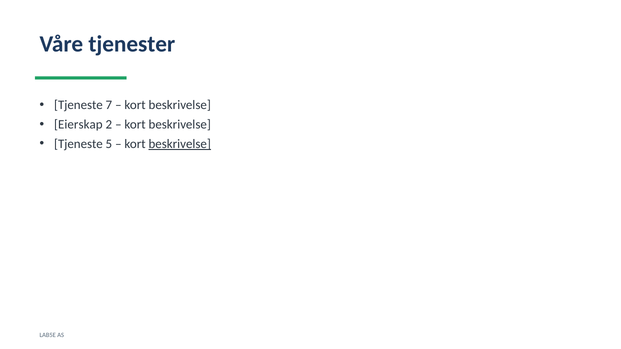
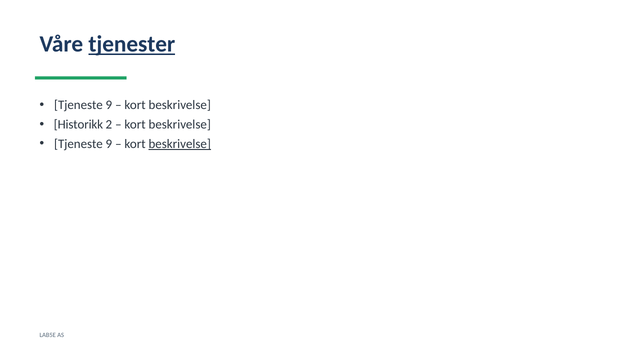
tjenester underline: none -> present (132, 44)
7: 7 -> 9 (109, 105)
Eierskap: Eierskap -> Historikk (78, 125)
5: 5 -> 9 (109, 144)
